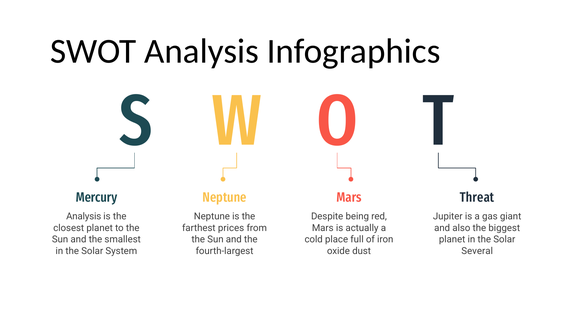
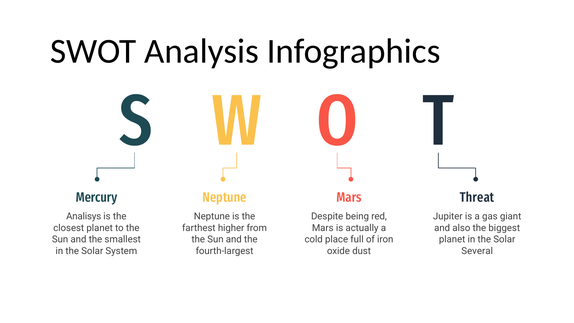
Analysis: Analysis -> Analisys (84, 216)
prices: prices -> higher (231, 228)
